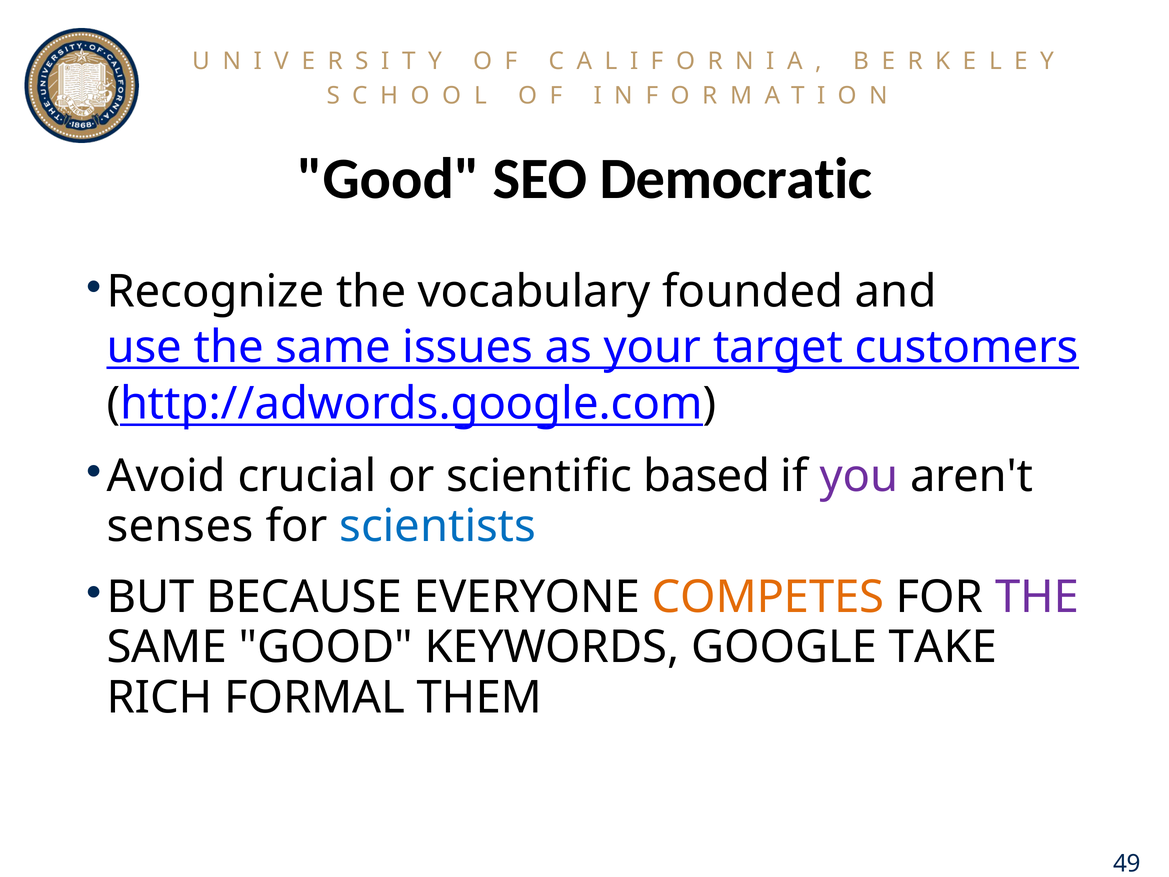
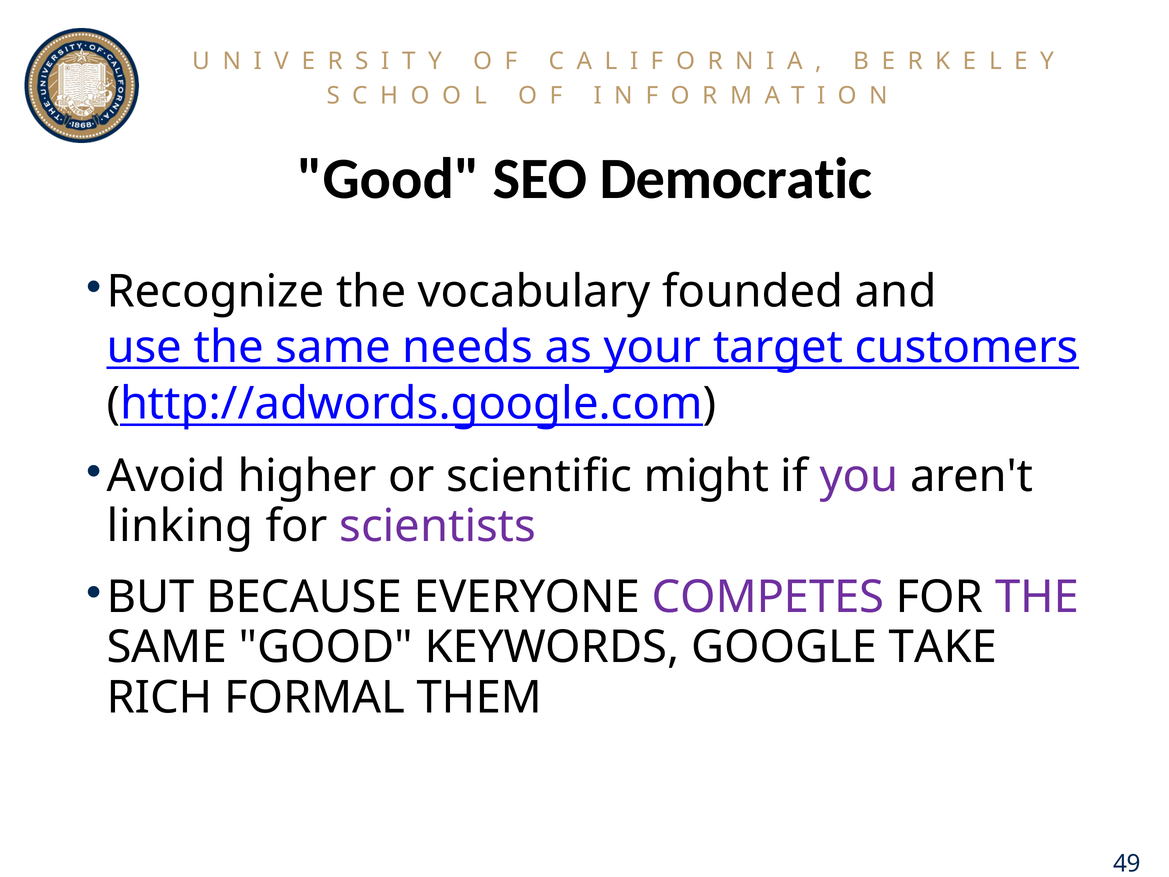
issues: issues -> needs (468, 347)
crucial: crucial -> higher (307, 476)
based: based -> might (707, 476)
senses: senses -> linking (180, 526)
scientists colour: blue -> purple (438, 526)
COMPETES colour: orange -> purple (768, 597)
